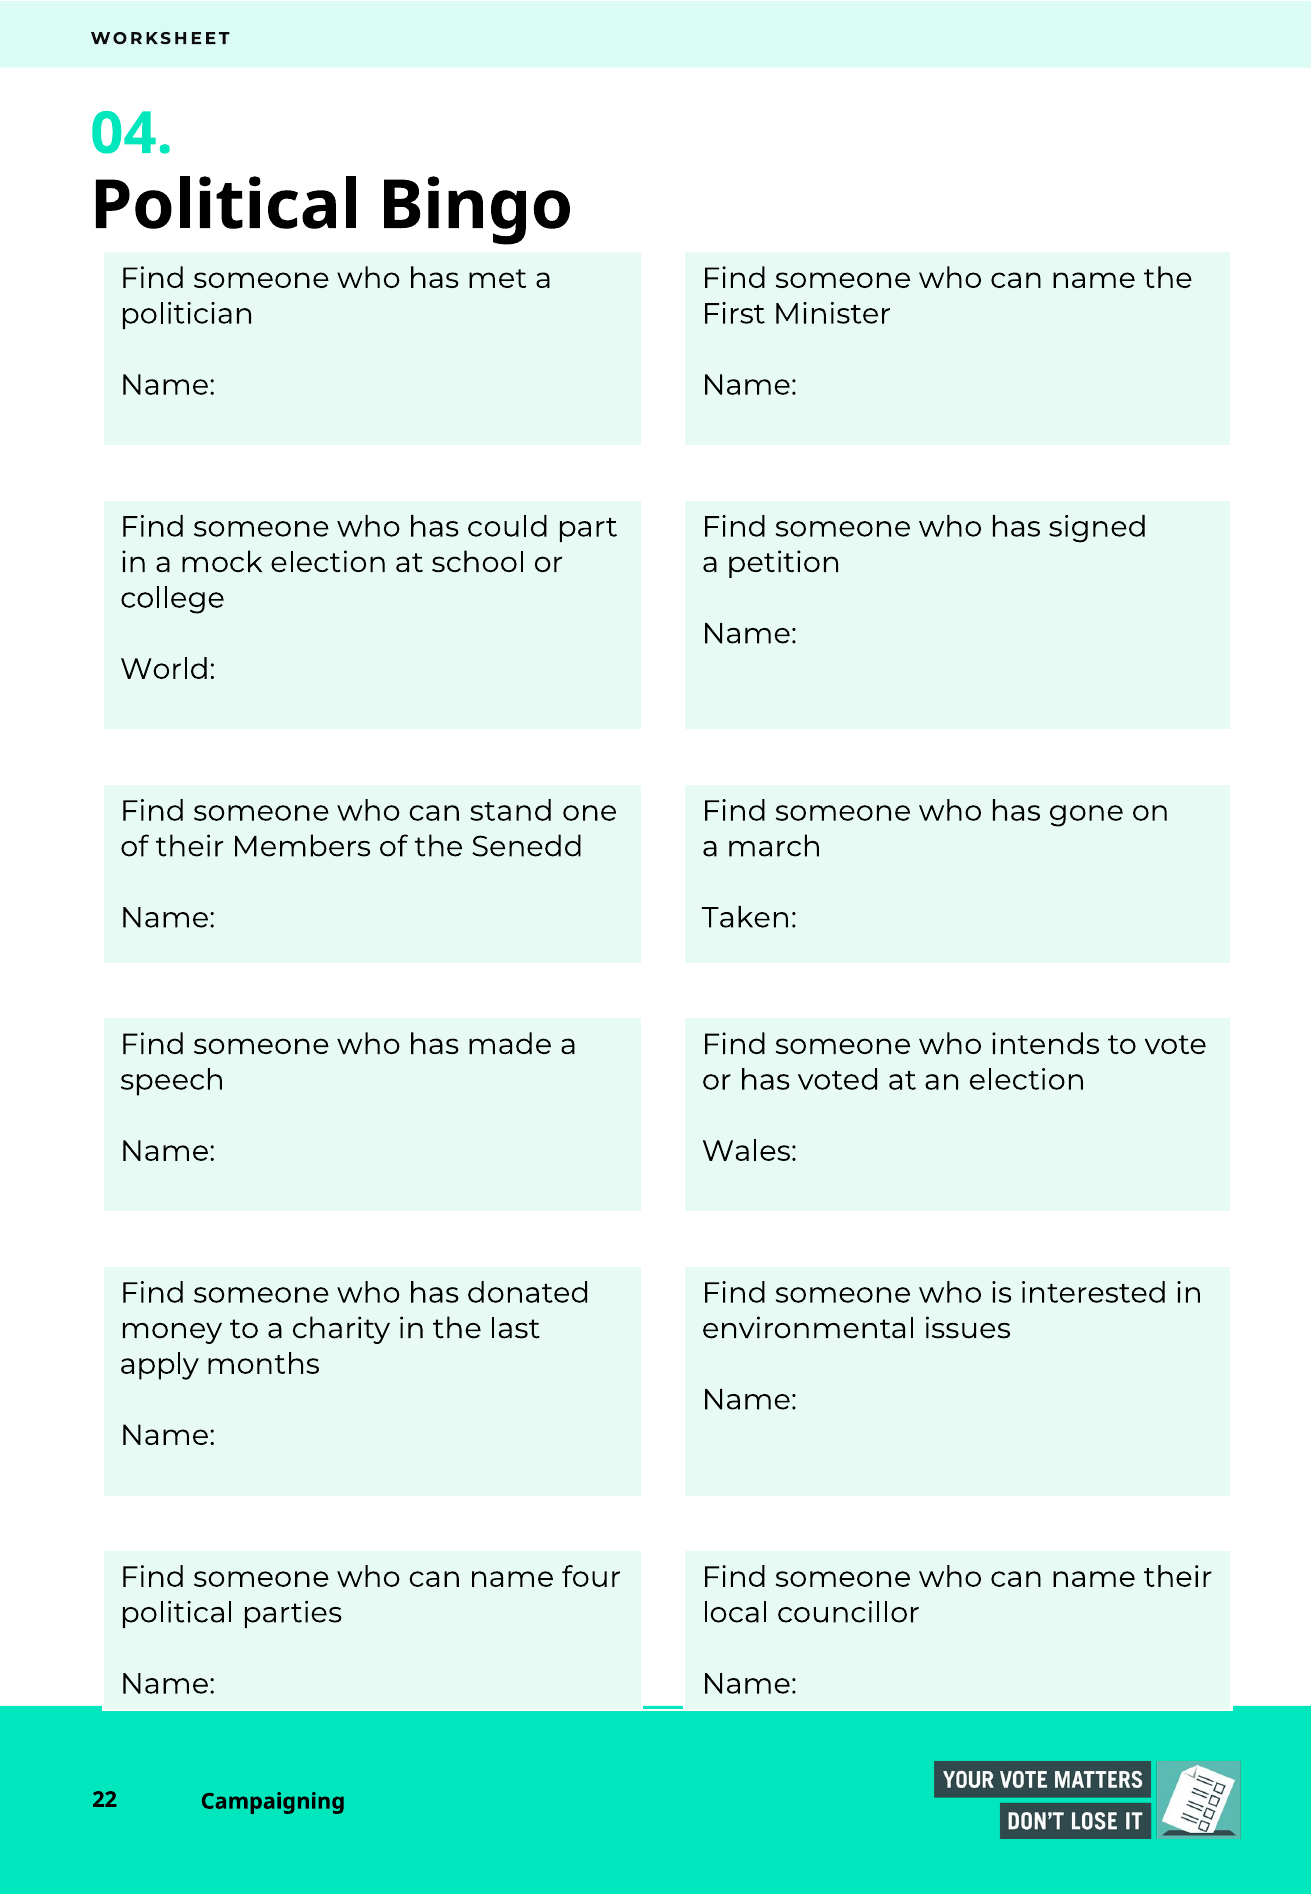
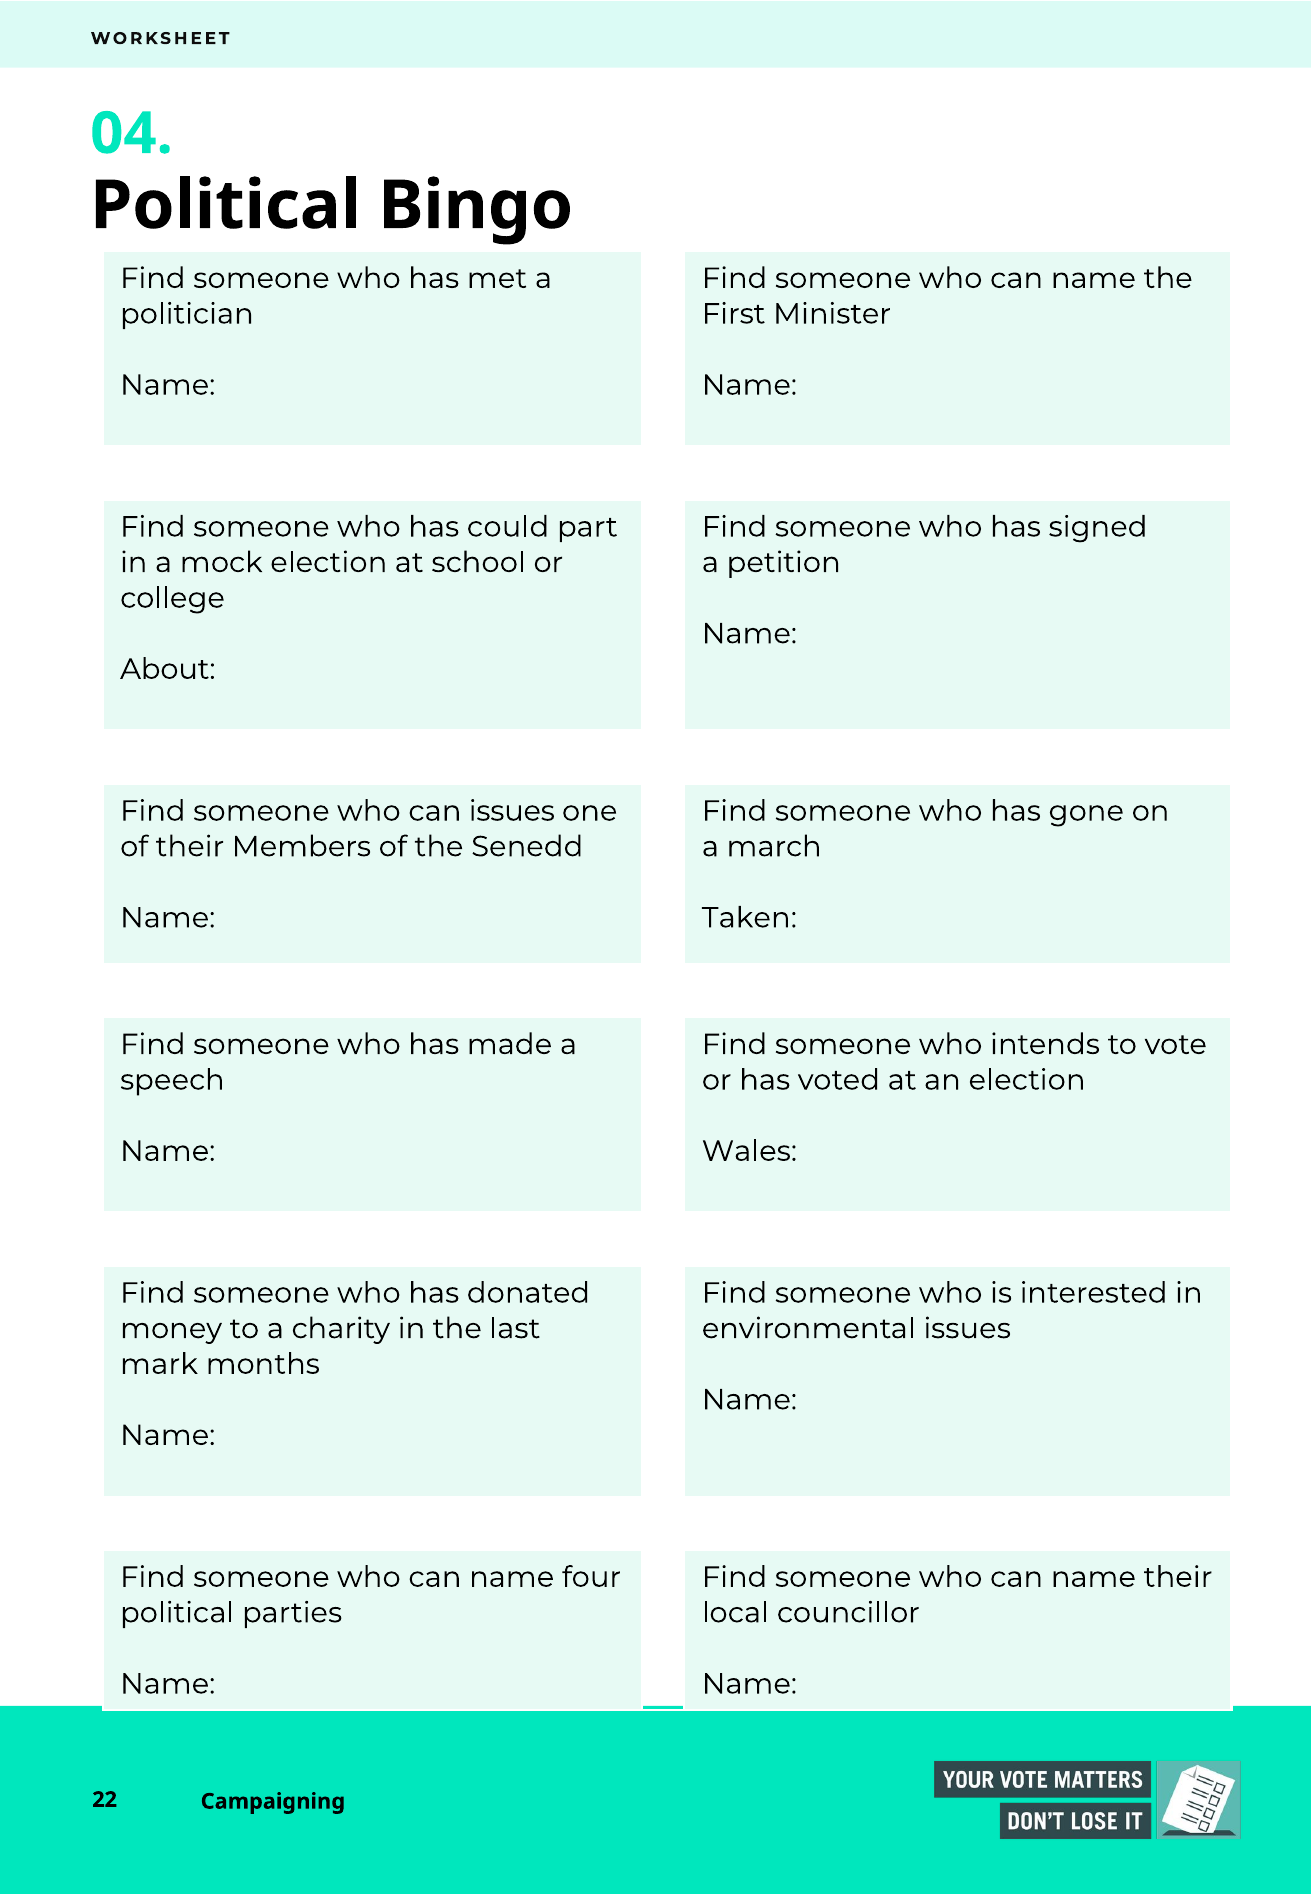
World: World -> About (168, 669)
can stand: stand -> issues (512, 811)
apply: apply -> mark (159, 1364)
